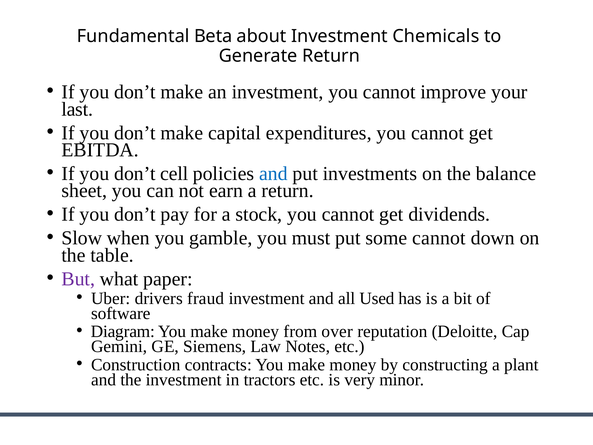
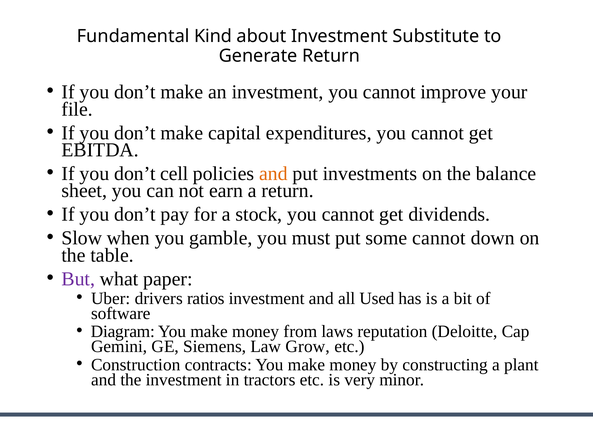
Beta: Beta -> Kind (213, 36)
Chemicals: Chemicals -> Substitute (436, 36)
last: last -> file (77, 109)
and colour: blue -> orange (273, 174)
fraud: fraud -> ratios (206, 298)
over: over -> laws (337, 331)
Notes: Notes -> Grow (308, 346)
